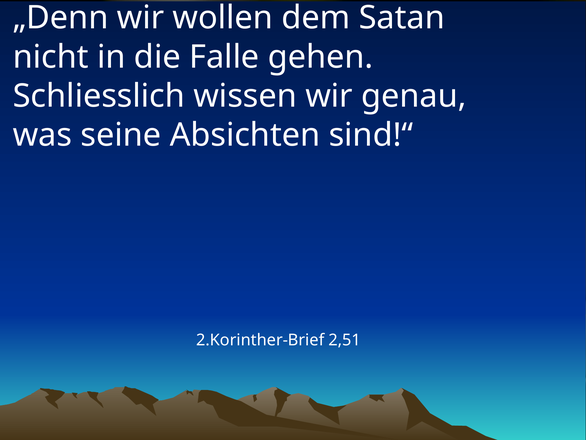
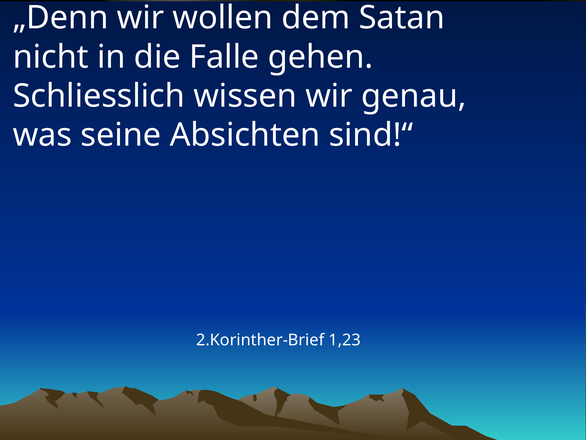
2,51: 2,51 -> 1,23 (345, 340)
